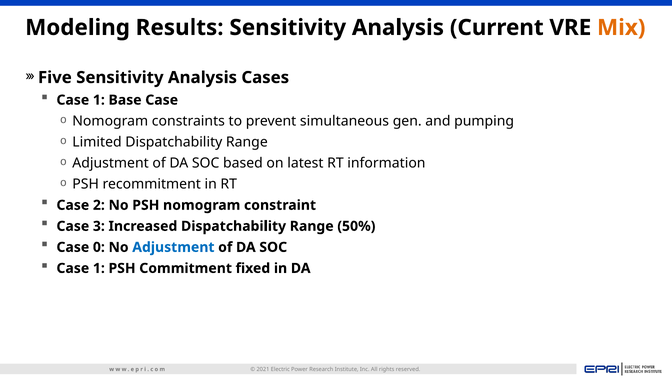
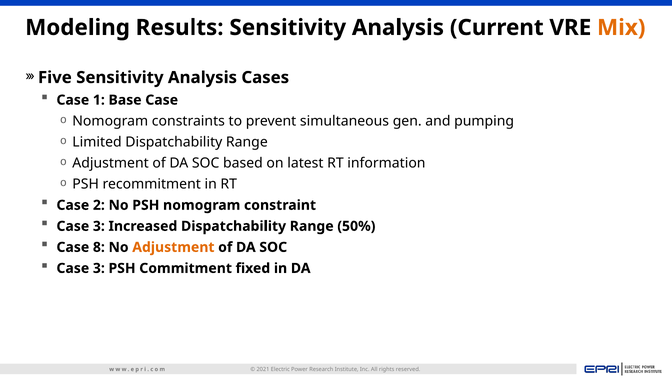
0: 0 -> 8 (99, 247)
Adjustment colour: blue -> orange (173, 247)
1: 1 -> 3 (99, 268)
